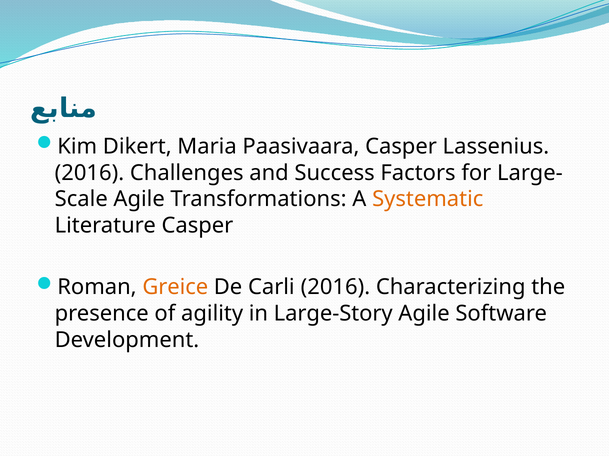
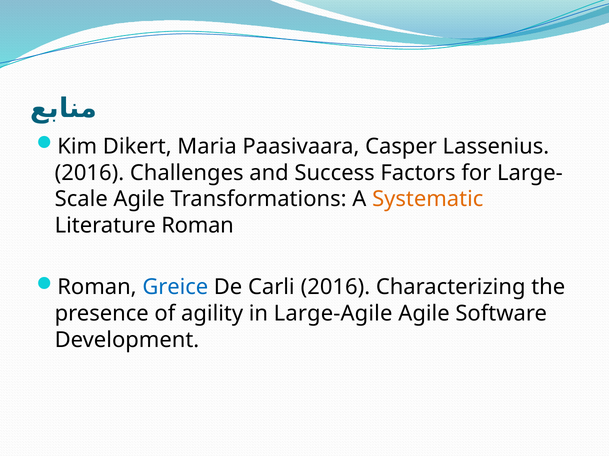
Literature Casper: Casper -> Roman (198, 226)
Greice colour: orange -> blue (175, 288)
Large-Story: Large-Story -> Large-Agile (333, 314)
